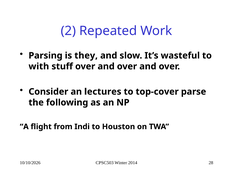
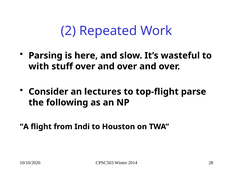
they: they -> here (86, 56)
top-cover: top-cover -> top-flight (157, 92)
